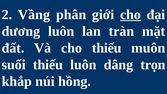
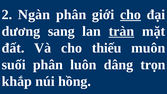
Vầng: Vầng -> Ngàn (34, 15)
dương luôn: luôn -> sang (61, 31)
tràn underline: none -> present (121, 31)
suối thiếu: thiếu -> phân (48, 65)
